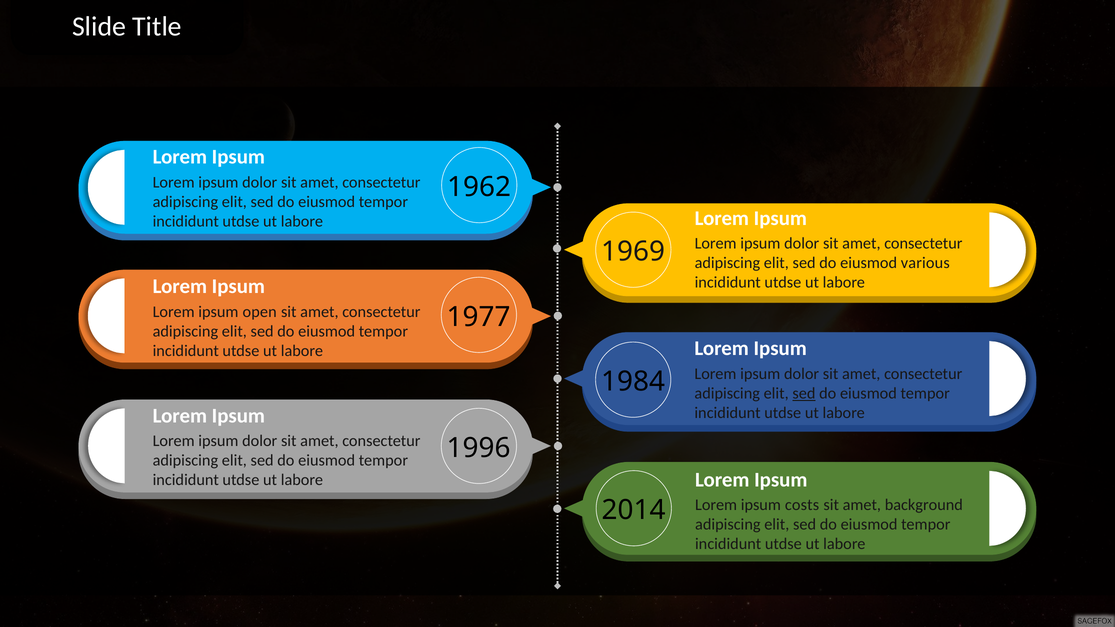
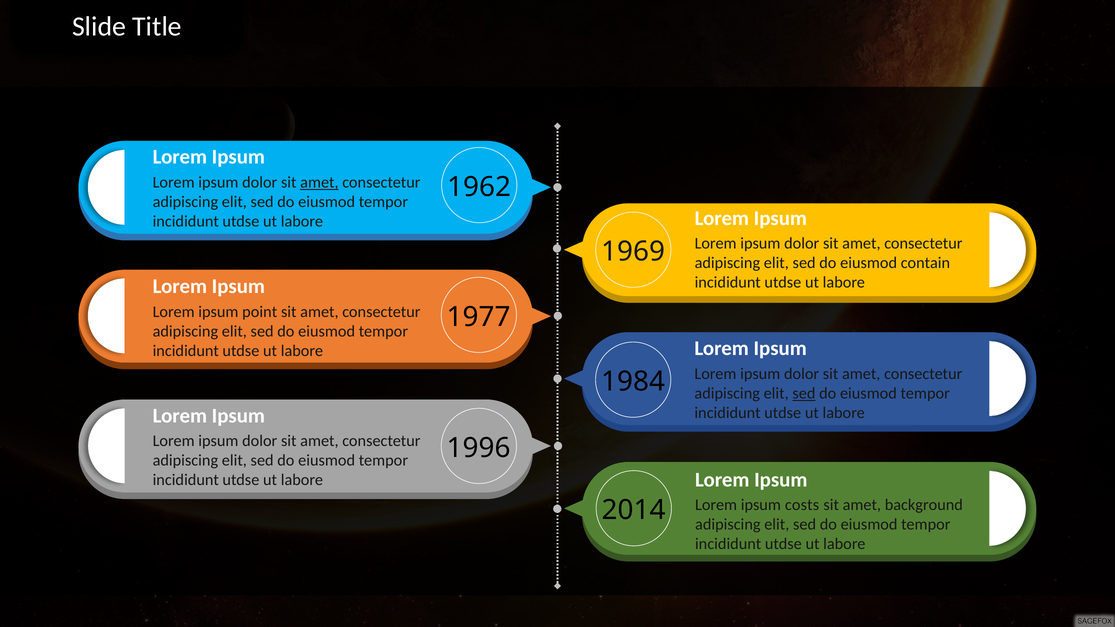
amet underline: none -> present (319, 182)
various: various -> contain (925, 263)
open: open -> point (260, 312)
